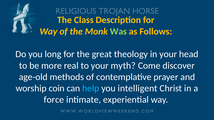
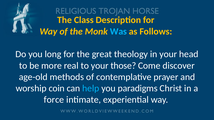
Was colour: light green -> light blue (118, 31)
myth: myth -> those (123, 66)
intelligent: intelligent -> paradigms (138, 89)
